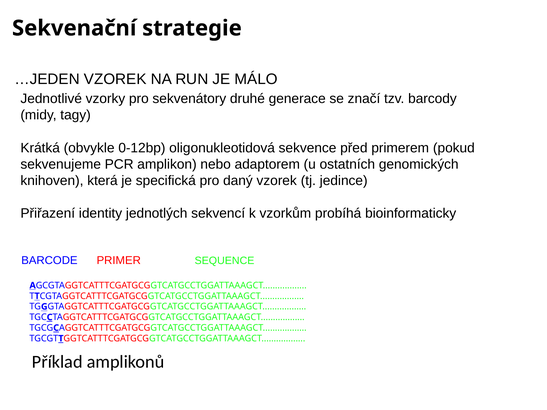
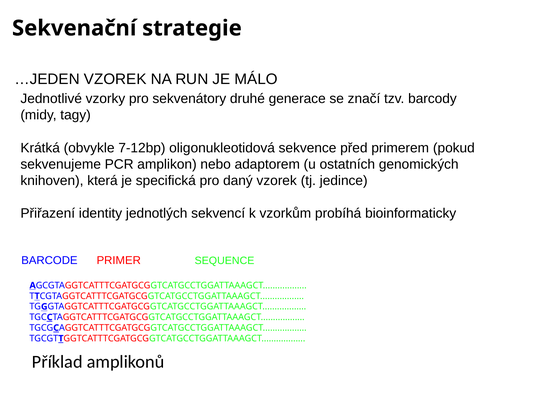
0-12bp: 0-12bp -> 7-12bp (142, 148)
